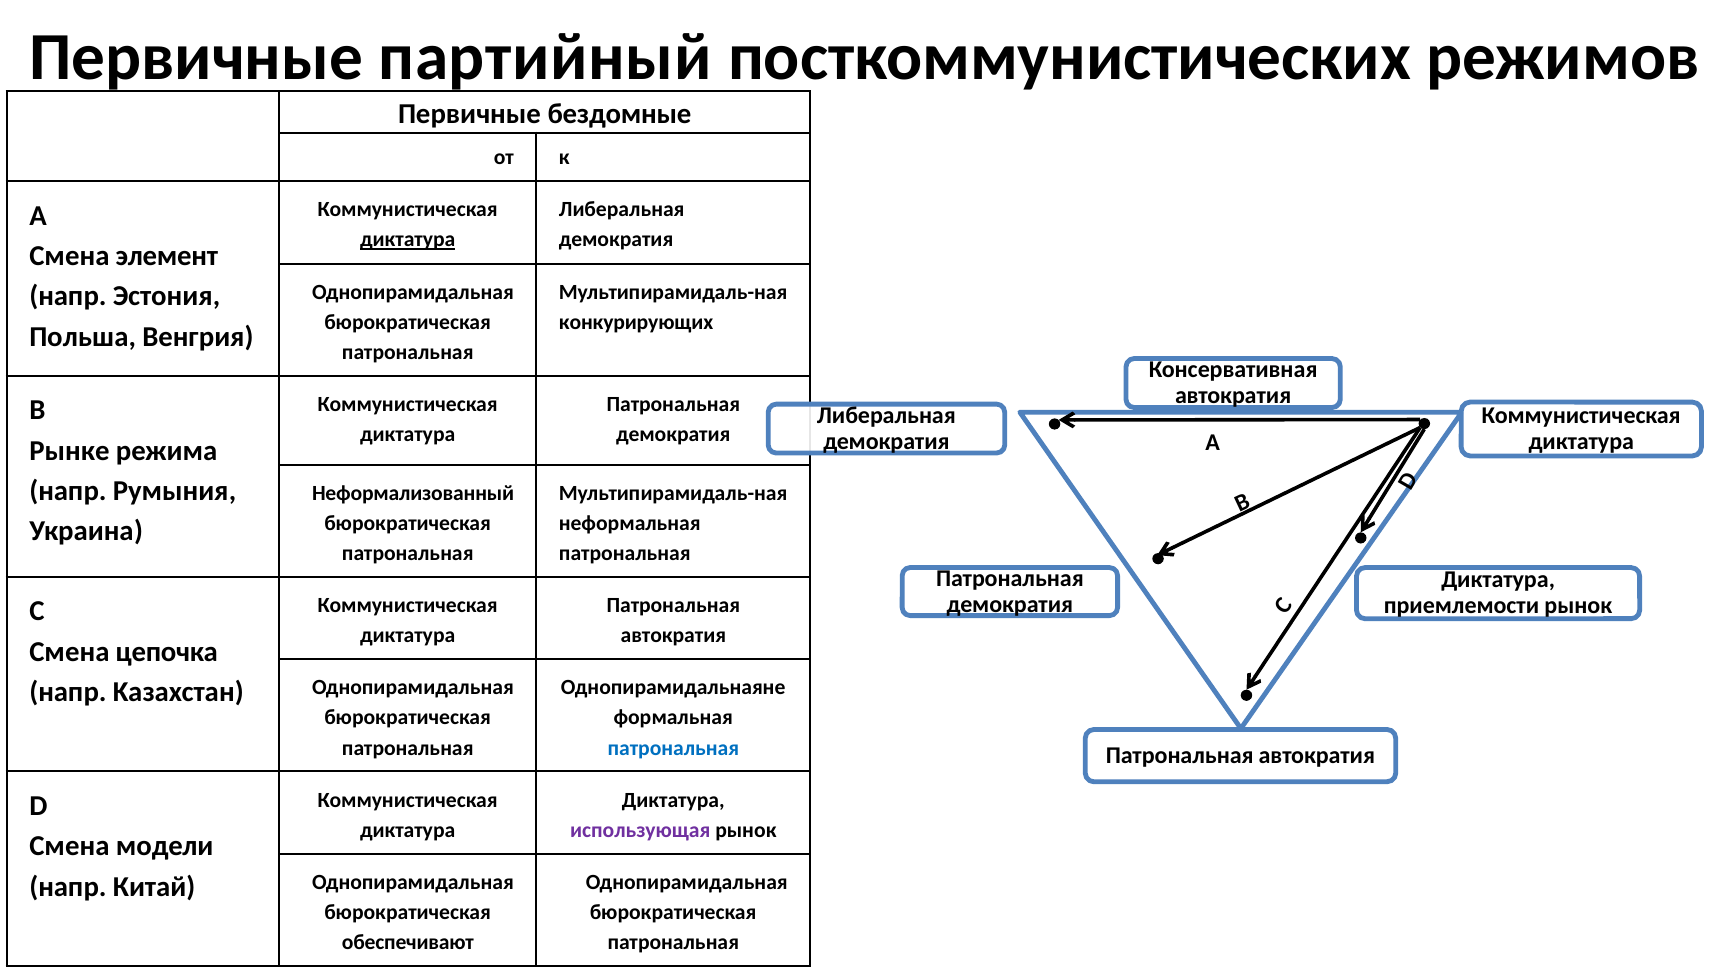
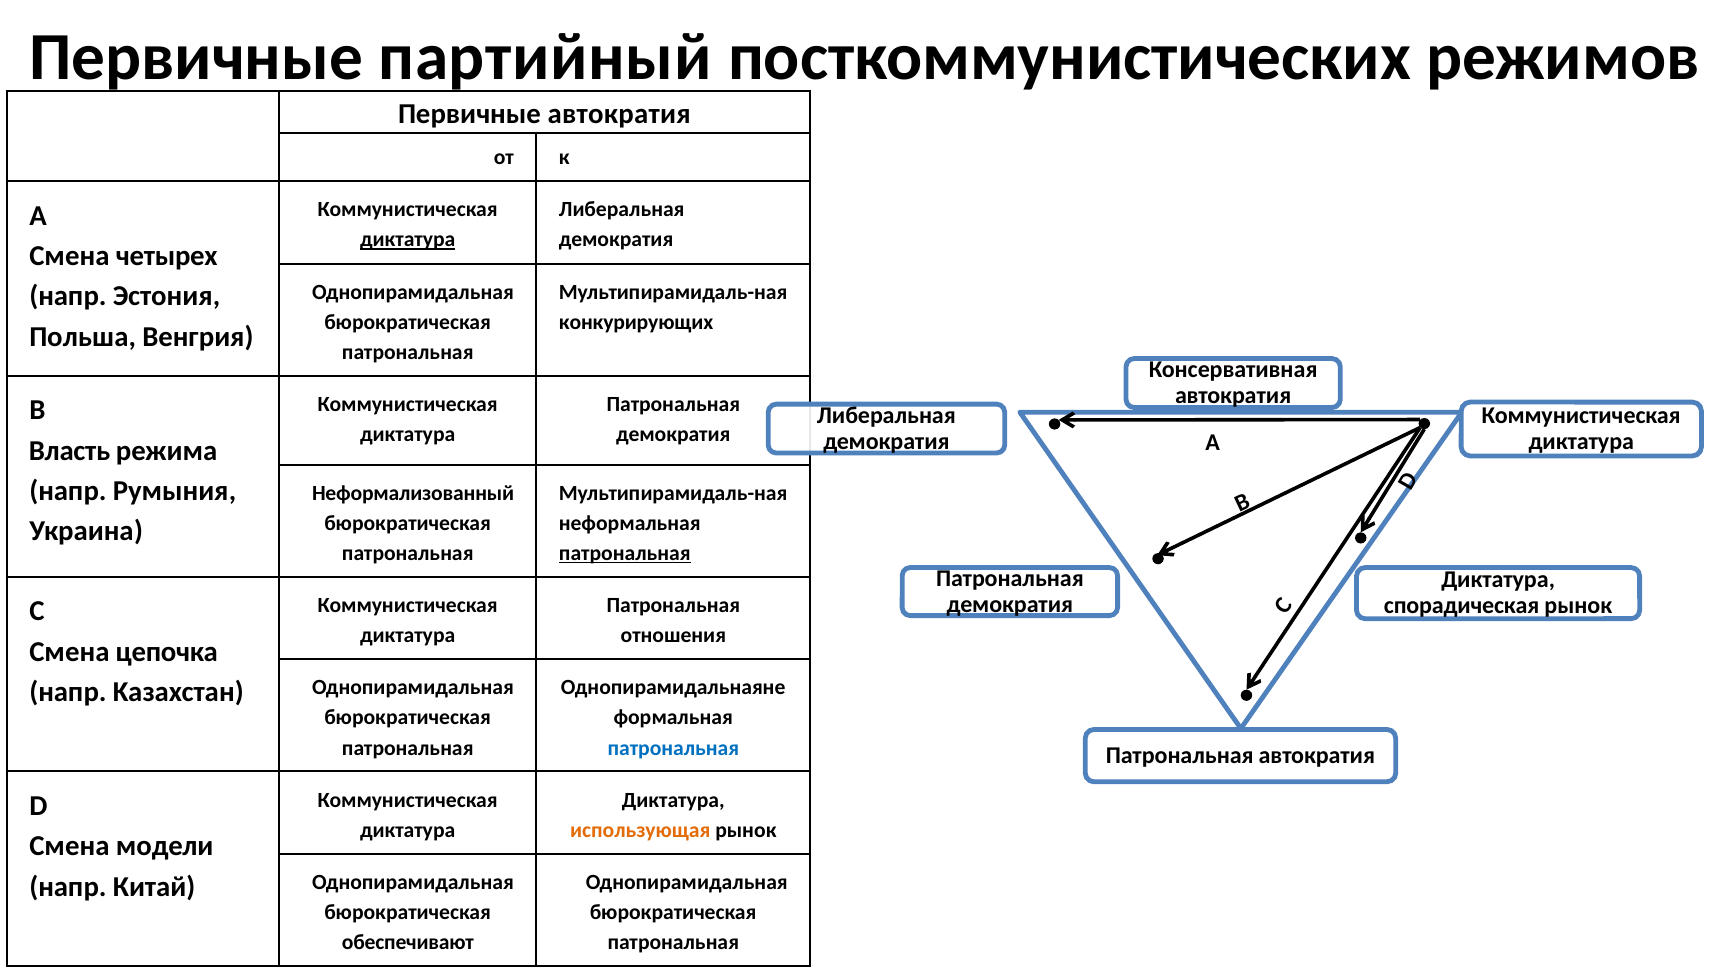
бездомные: бездомные -> автократия (619, 115)
элемент: элемент -> четырех (167, 256)
Рынке: Рынке -> Власть (70, 451)
патрональная underline: none -> present (625, 554)
приемлемости: приемлемости -> спорадическая (1462, 606)
aвтократия: aвтократия -> отношения (673, 636)
использующая colour: purple -> orange (640, 831)
